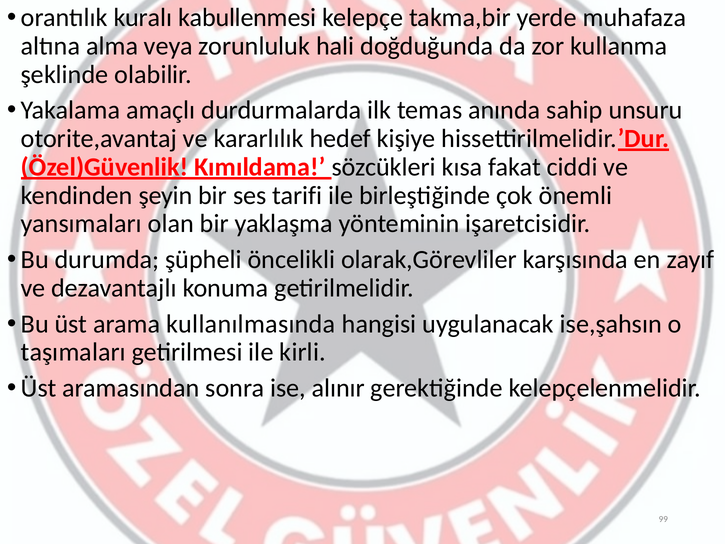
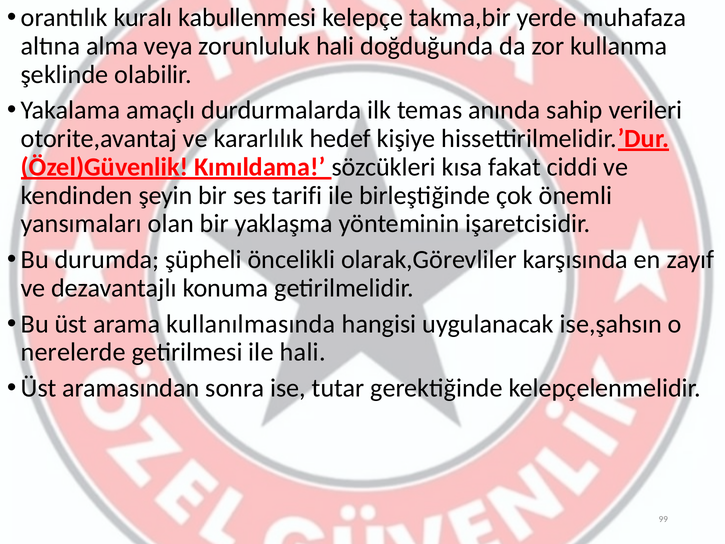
unsuru: unsuru -> verileri (645, 110)
taşımaları: taşımaları -> nerelerde (73, 352)
ile kirli: kirli -> hali (303, 352)
alınır: alınır -> tutar (338, 388)
